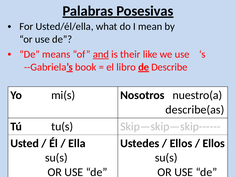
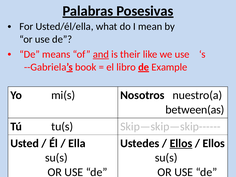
Describe: Describe -> Example (169, 67)
describe(as: describe(as -> between(as (195, 110)
Ellos underline: none -> present (181, 143)
